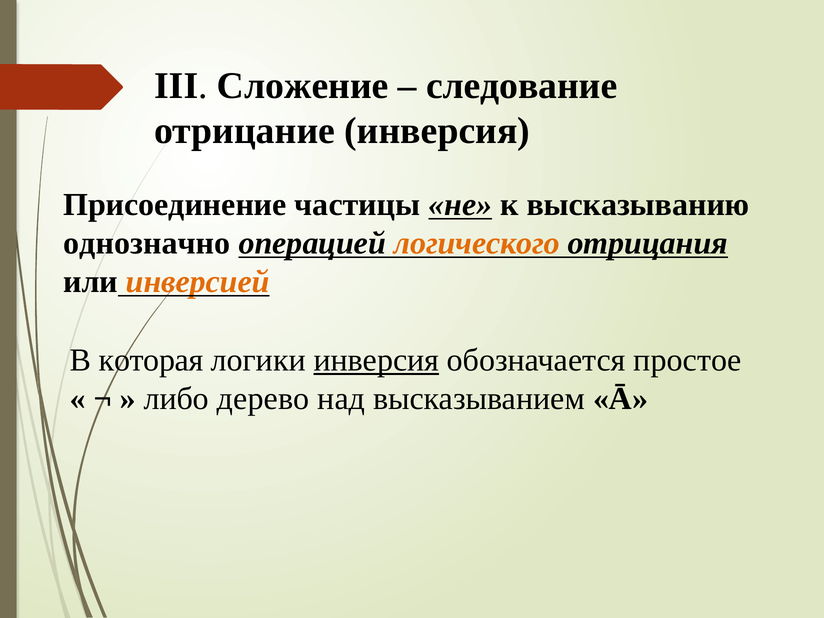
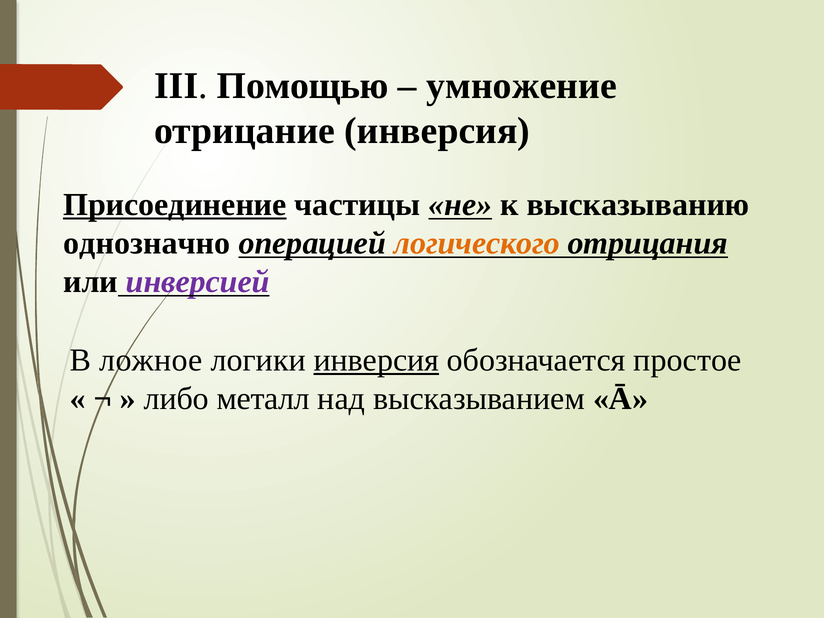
Сложение: Сложение -> Помощью (303, 86)
следование: следование -> умножение (522, 86)
Присоединение underline: none -> present (175, 205)
инверсией colour: orange -> purple (198, 282)
которая: которая -> ложное (151, 360)
дерево: дерево -> металл (263, 399)
